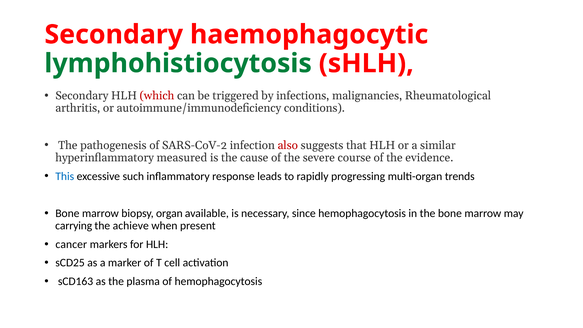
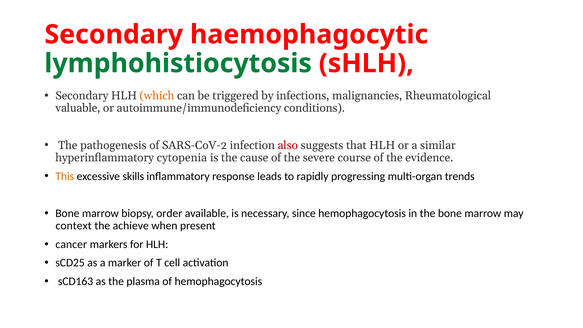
which colour: red -> orange (157, 96)
arthritis: arthritis -> valuable (78, 108)
measured: measured -> cytopenia (182, 158)
This colour: blue -> orange (65, 176)
such: such -> skills (133, 176)
organ: organ -> order (169, 213)
carrying: carrying -> context (74, 226)
